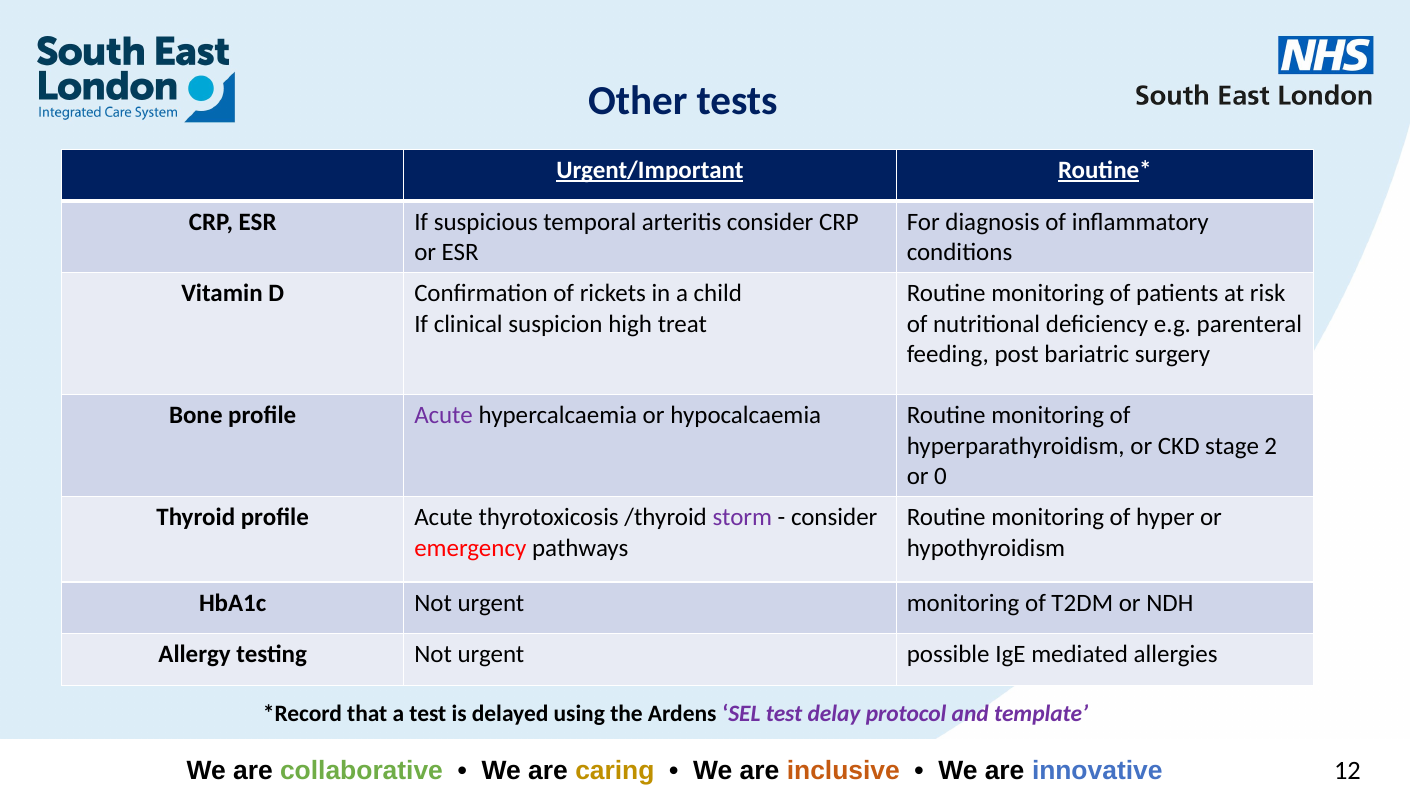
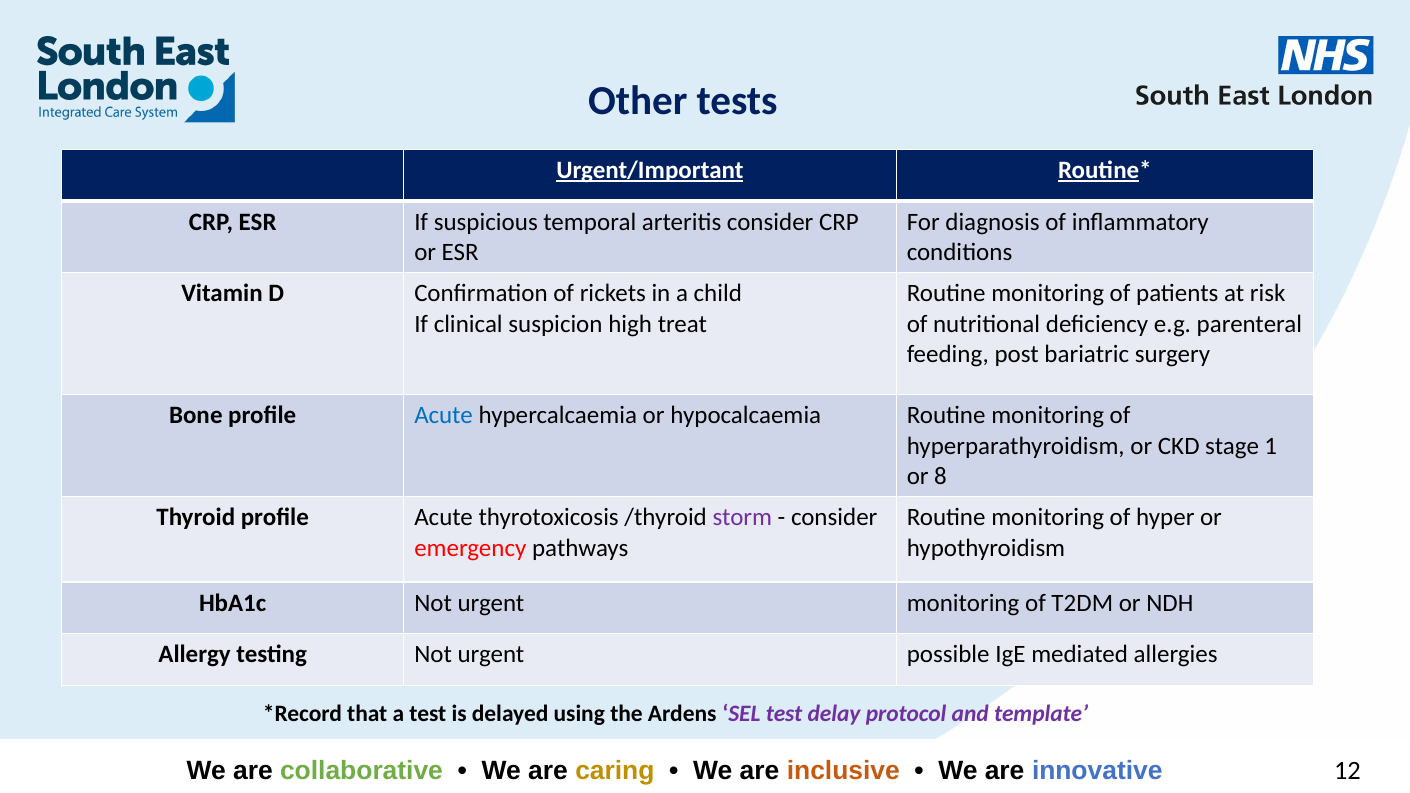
Acute colour: purple -> blue (444, 415)
2: 2 -> 1 (1271, 446)
0: 0 -> 8 (941, 476)
